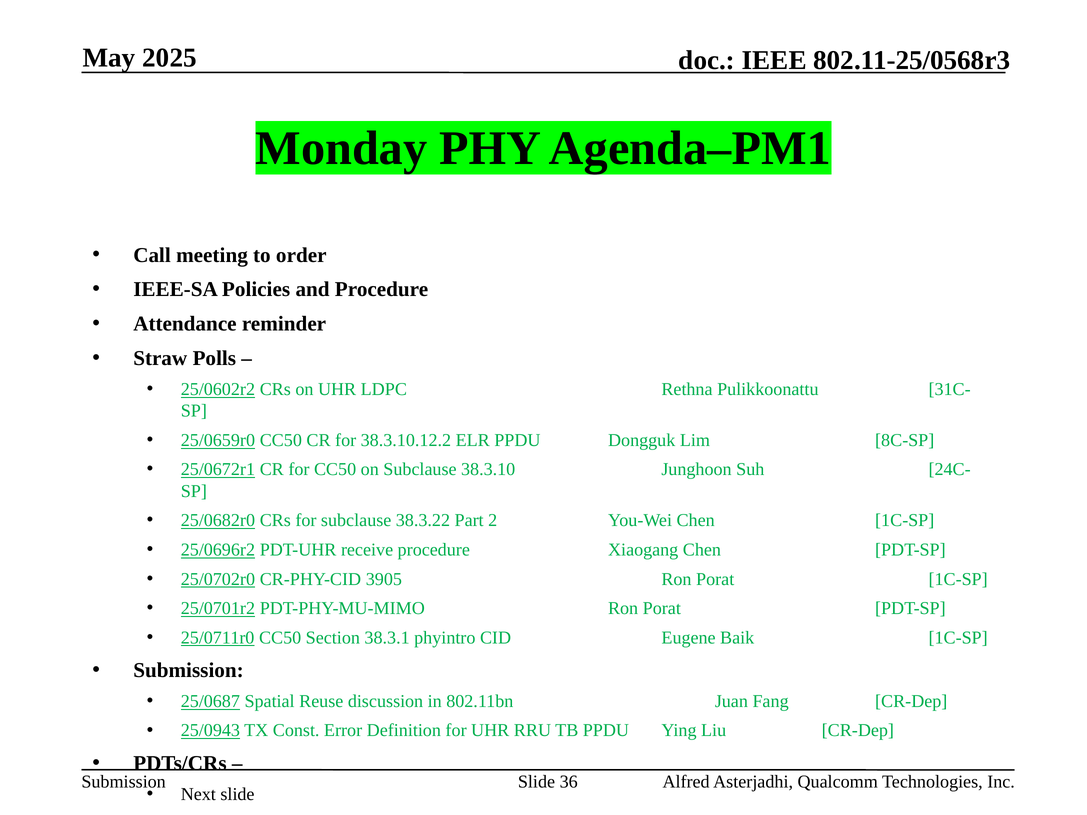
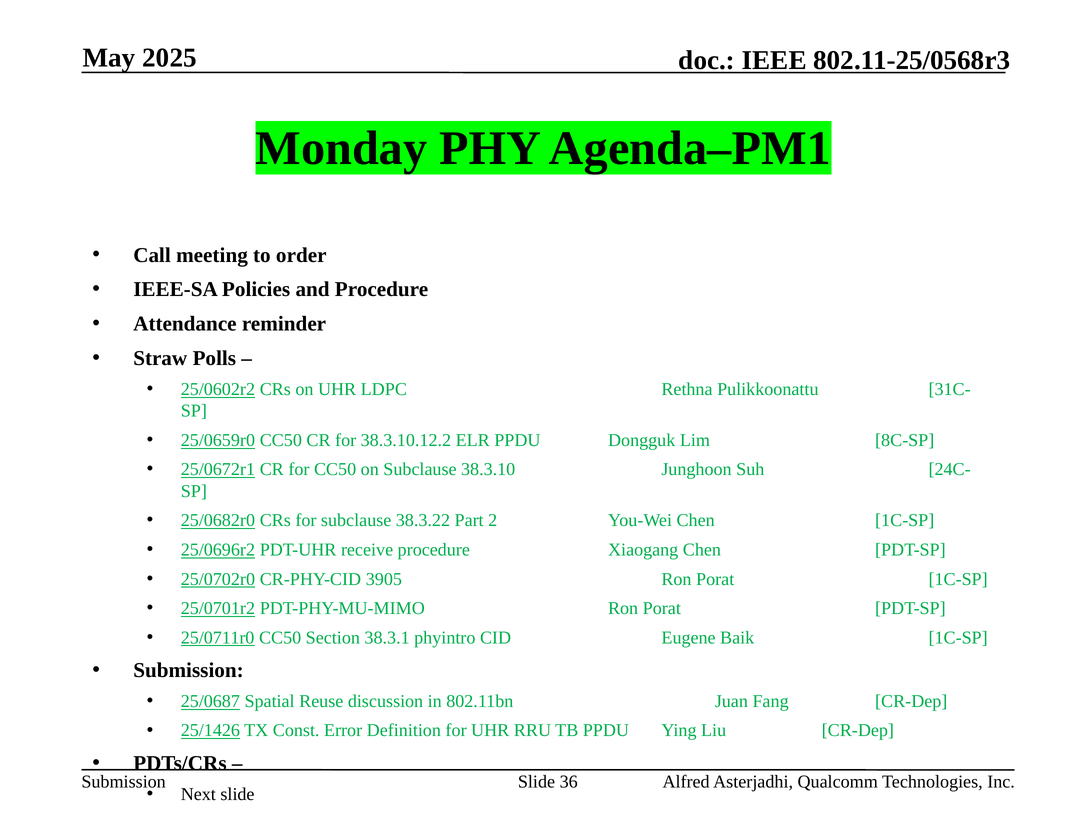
25/0943: 25/0943 -> 25/1426 (210, 731)
